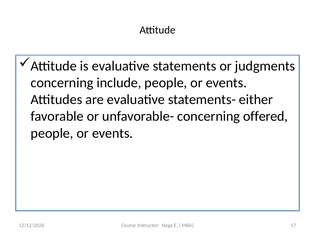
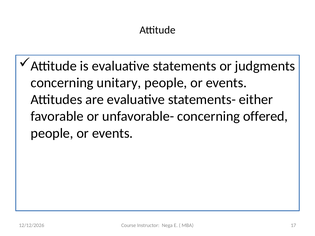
include: include -> unitary (119, 83)
